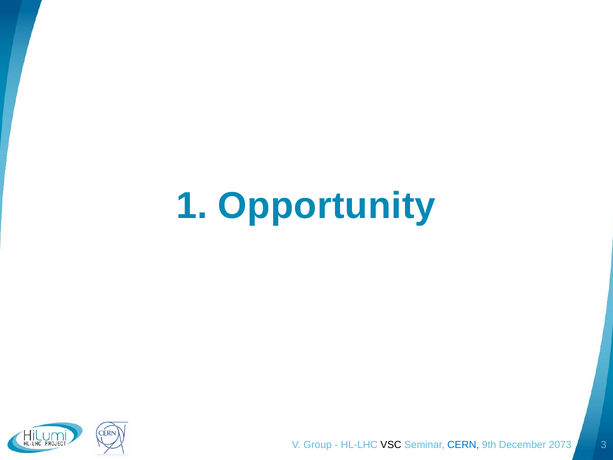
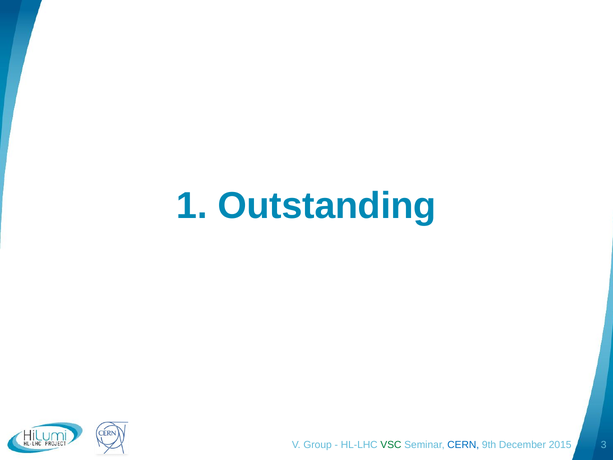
Opportunity: Opportunity -> Outstanding (327, 206)
VSC colour: black -> green (391, 445)
2073: 2073 -> 2015 (560, 445)
